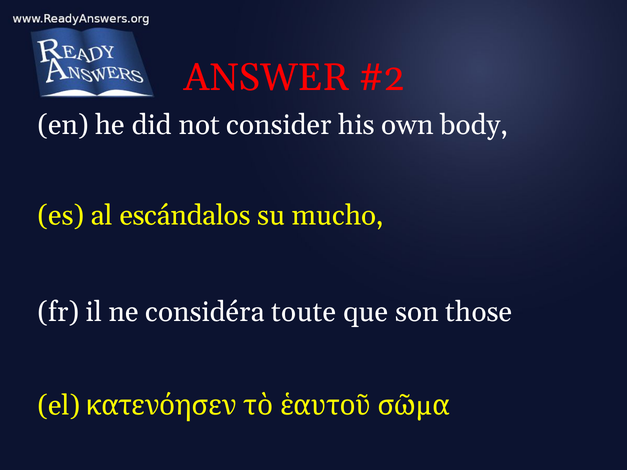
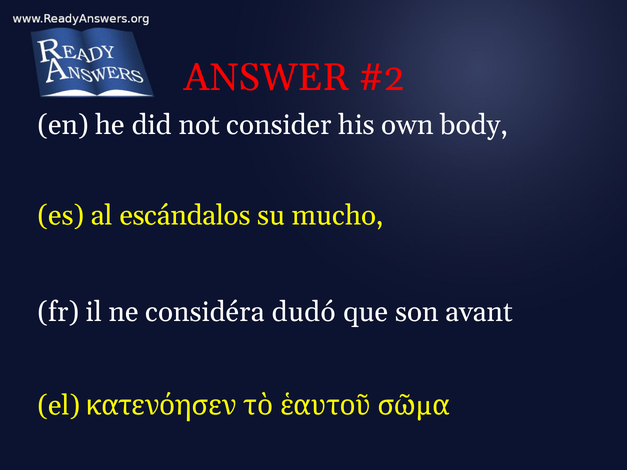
toute: toute -> dudó (304, 312)
those: those -> avant (479, 312)
